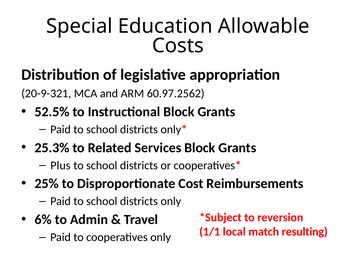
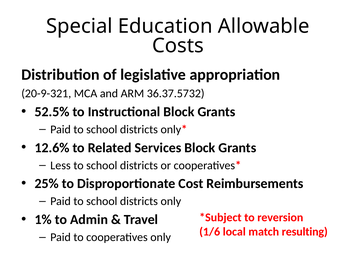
60.97.2562: 60.97.2562 -> 36.37.5732 (176, 93)
25.3%: 25.3% -> 12.6% (52, 148)
Plus: Plus -> Less (60, 165)
6%: 6% -> 1% (43, 220)
1/1: 1/1 -> 1/6 (210, 232)
